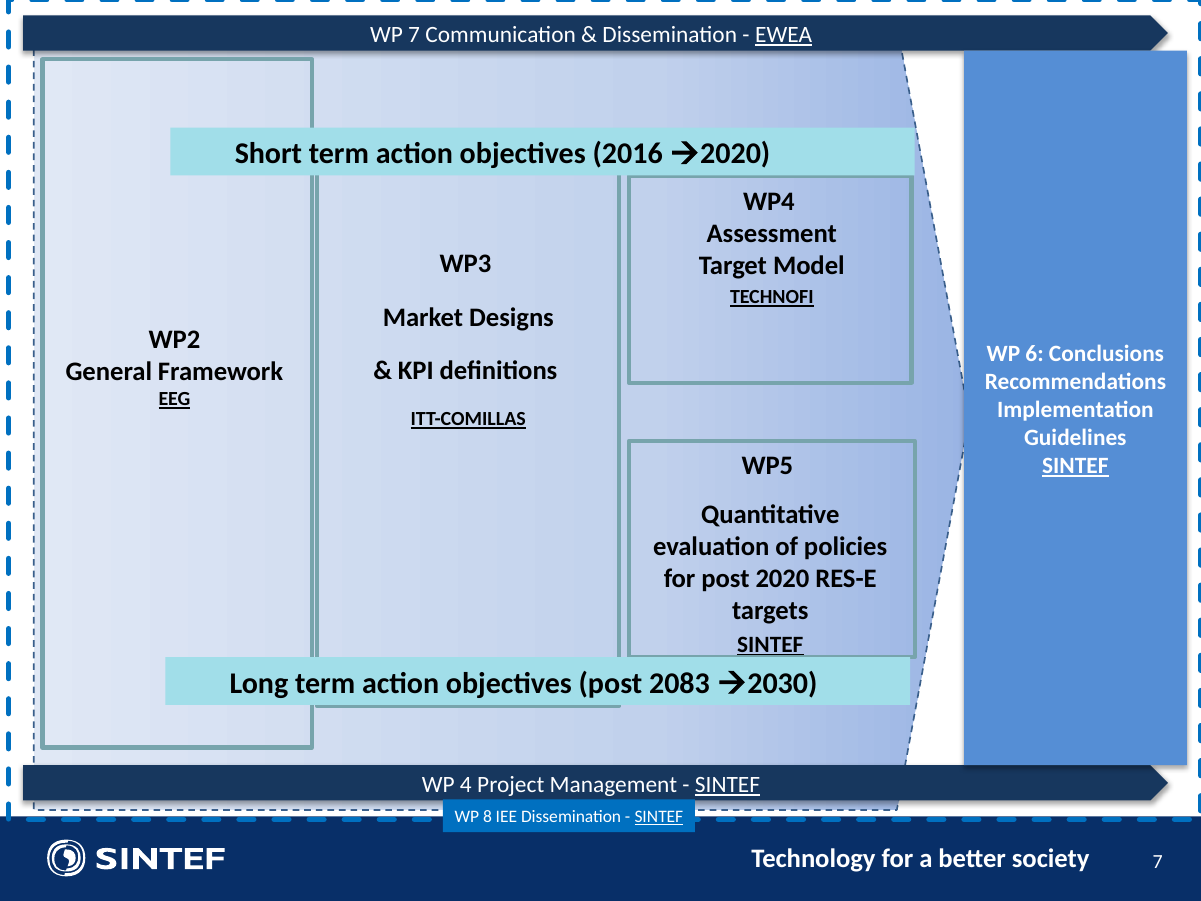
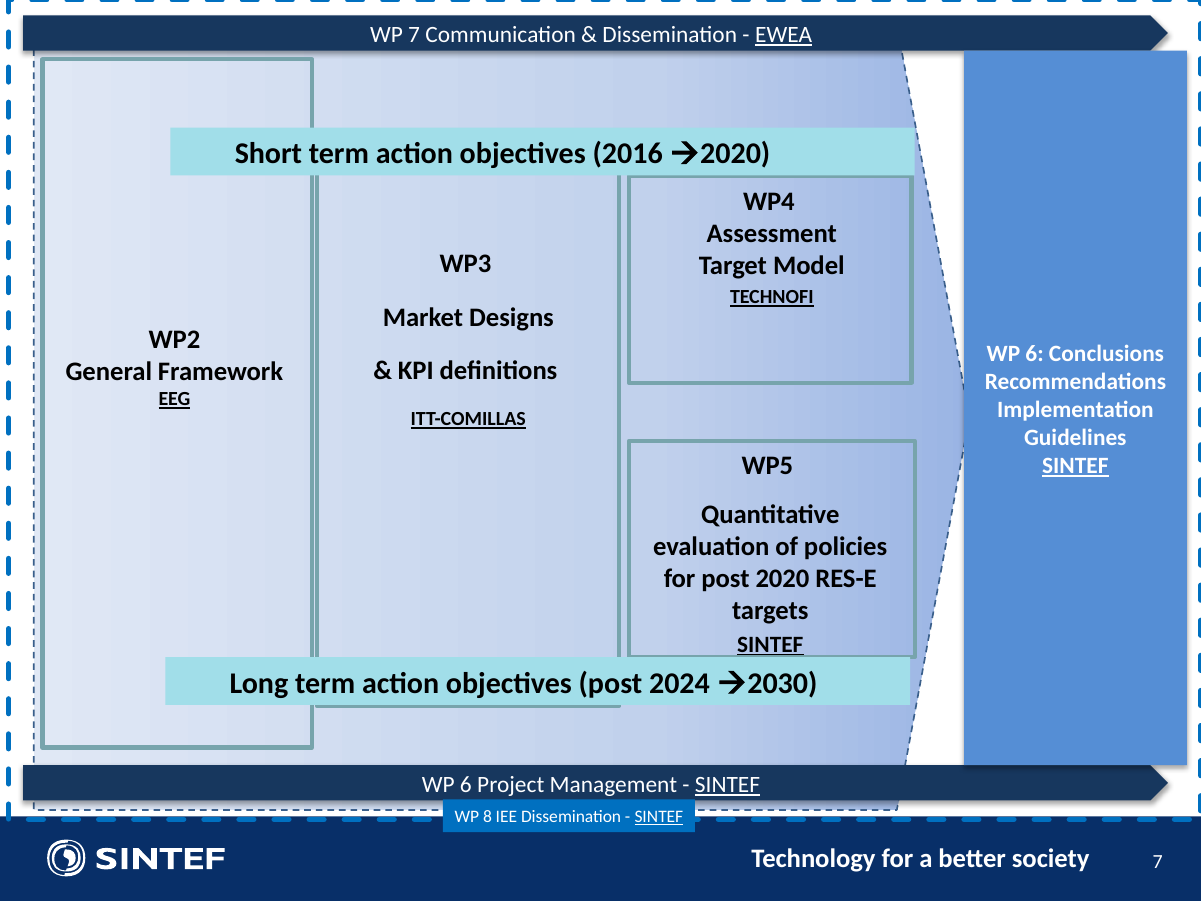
2083: 2083 -> 2024 (679, 683)
4: 4 -> 6 (466, 784)
